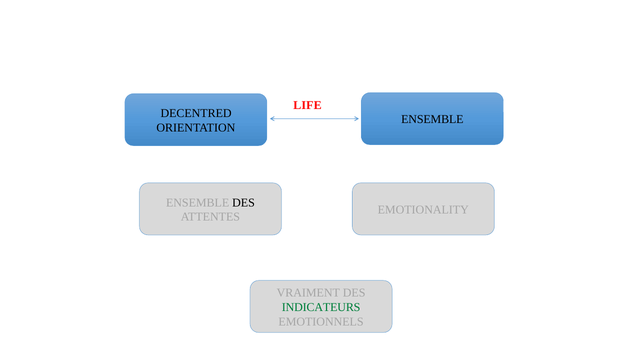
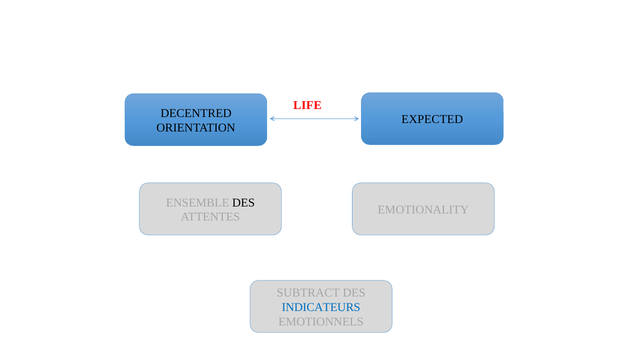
ENSEMBLE: ENSEMBLE -> EXPECTED (432, 120)
VRAIMENT: VRAIMENT -> SUBTRACT (308, 293)
INDICATEURS colour: green -> blue (321, 308)
